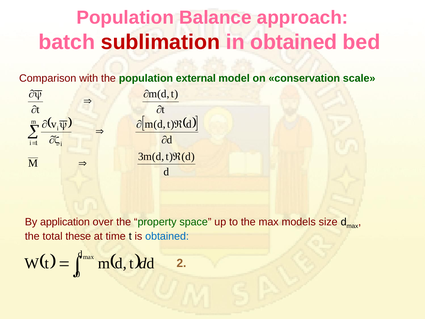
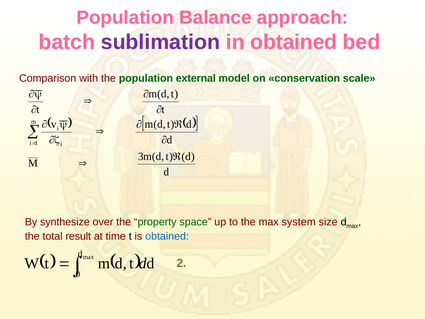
sublimation colour: red -> purple (160, 42)
application: application -> synthesize (65, 222)
models: models -> system (299, 222)
these: these -> result (78, 236)
